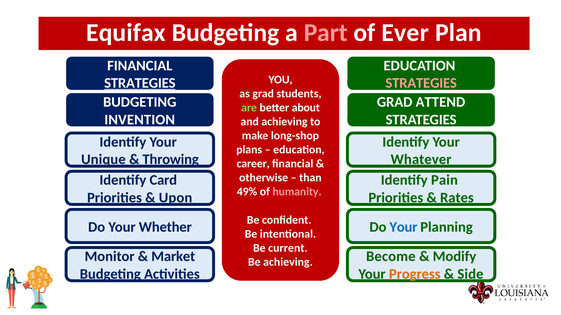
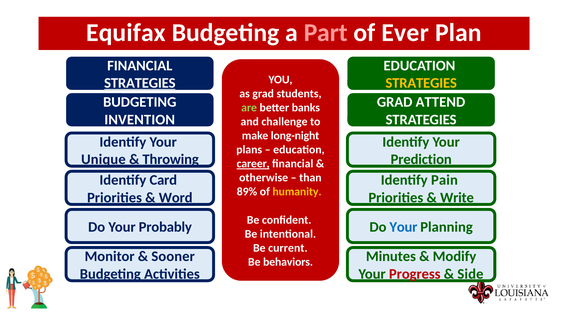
STRATEGIES colour: pink -> yellow (421, 83)
about: about -> banks (306, 108)
and achieving: achieving -> challenge (285, 122)
long-shop: long-shop -> long-night (295, 136)
Whatever: Whatever -> Prediction (421, 160)
career underline: none -> present (253, 164)
49%: 49% -> 89% (247, 192)
humanity colour: pink -> yellow (297, 192)
Upon: Upon -> Word (176, 198)
Rates: Rates -> Write (457, 198)
Whether: Whether -> Probably (165, 227)
Market: Market -> Sooner (173, 257)
Become: Become -> Minutes (391, 257)
Be achieving: achieving -> behaviors (288, 262)
Progress colour: orange -> red (415, 274)
